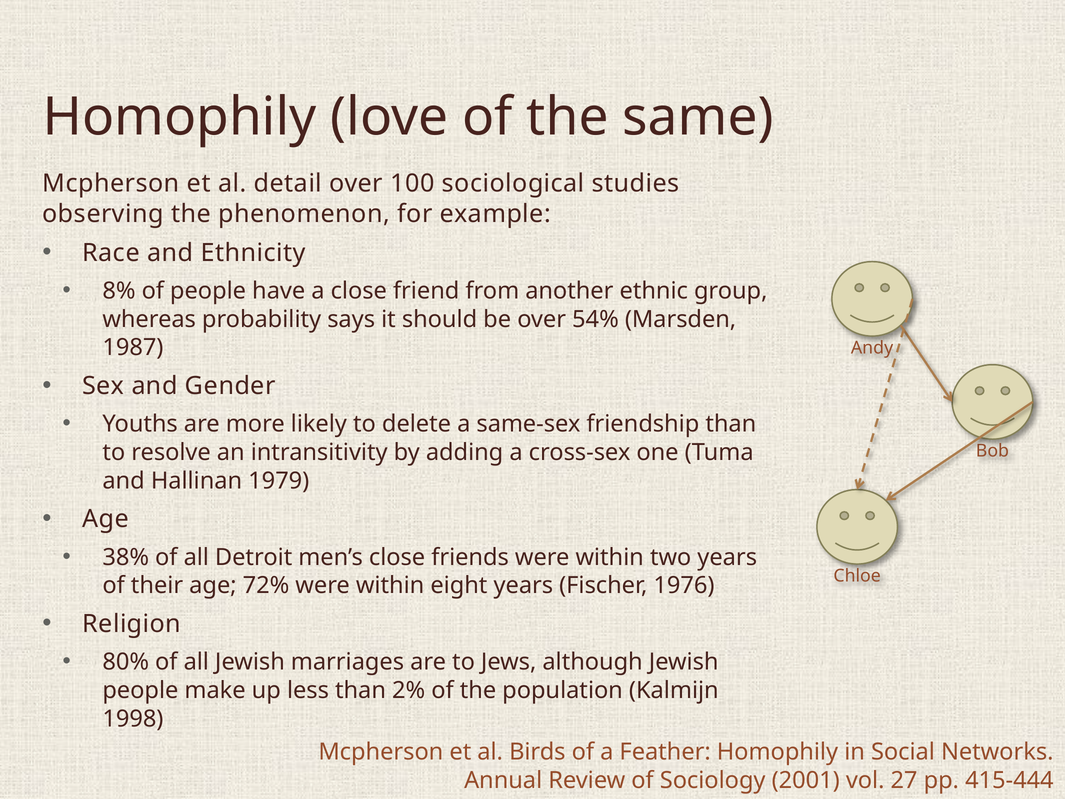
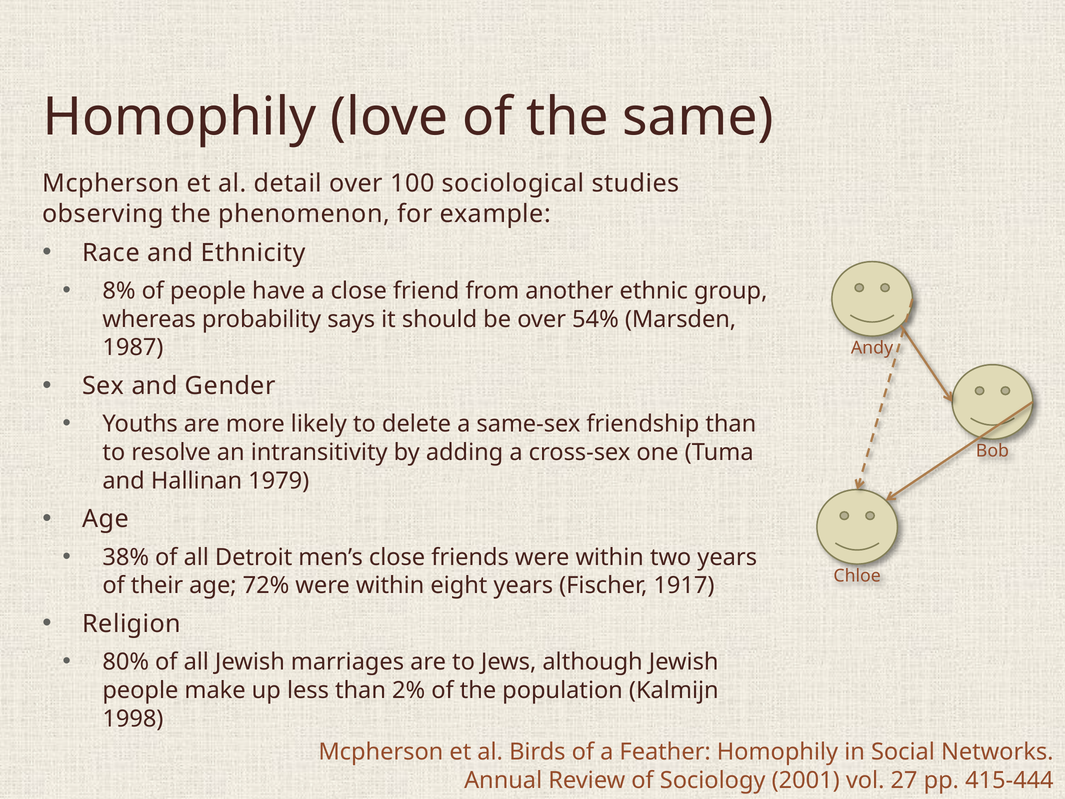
1976: 1976 -> 1917 (684, 585)
